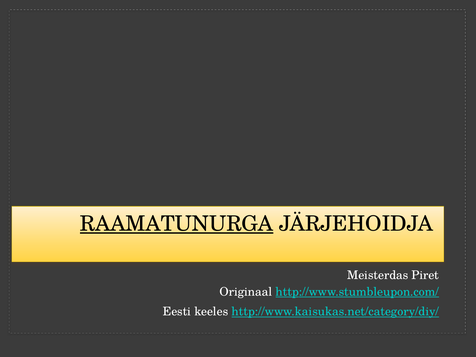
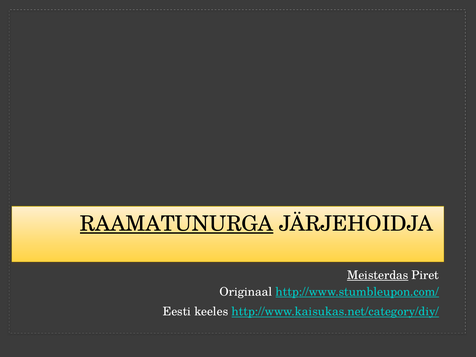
Meisterdas underline: none -> present (378, 275)
